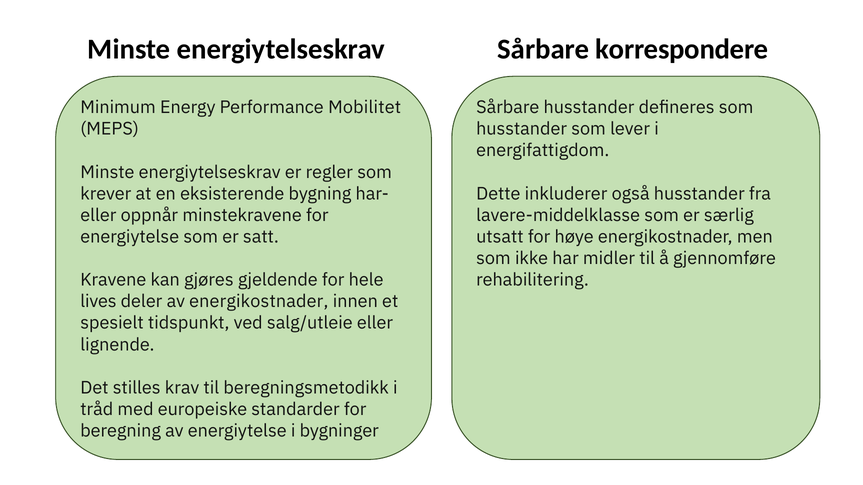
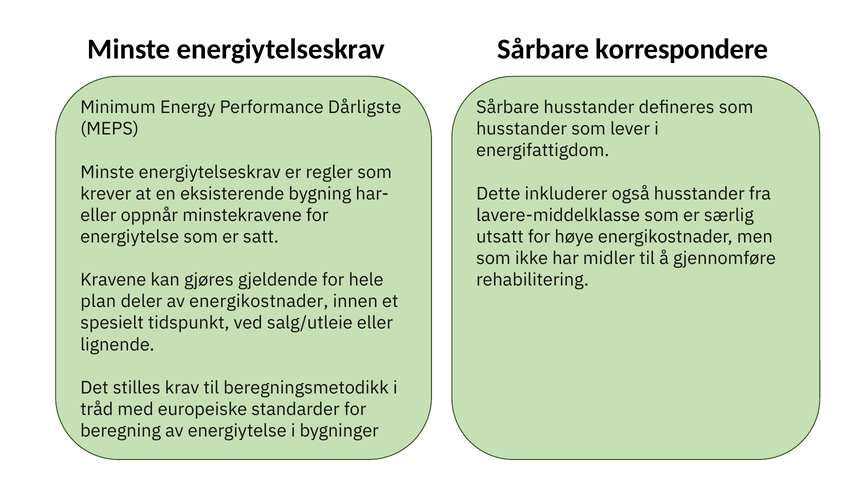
Mobilitet: Mobilitet -> Dårligste (365, 108)
lives: lives -> plan (98, 302)
